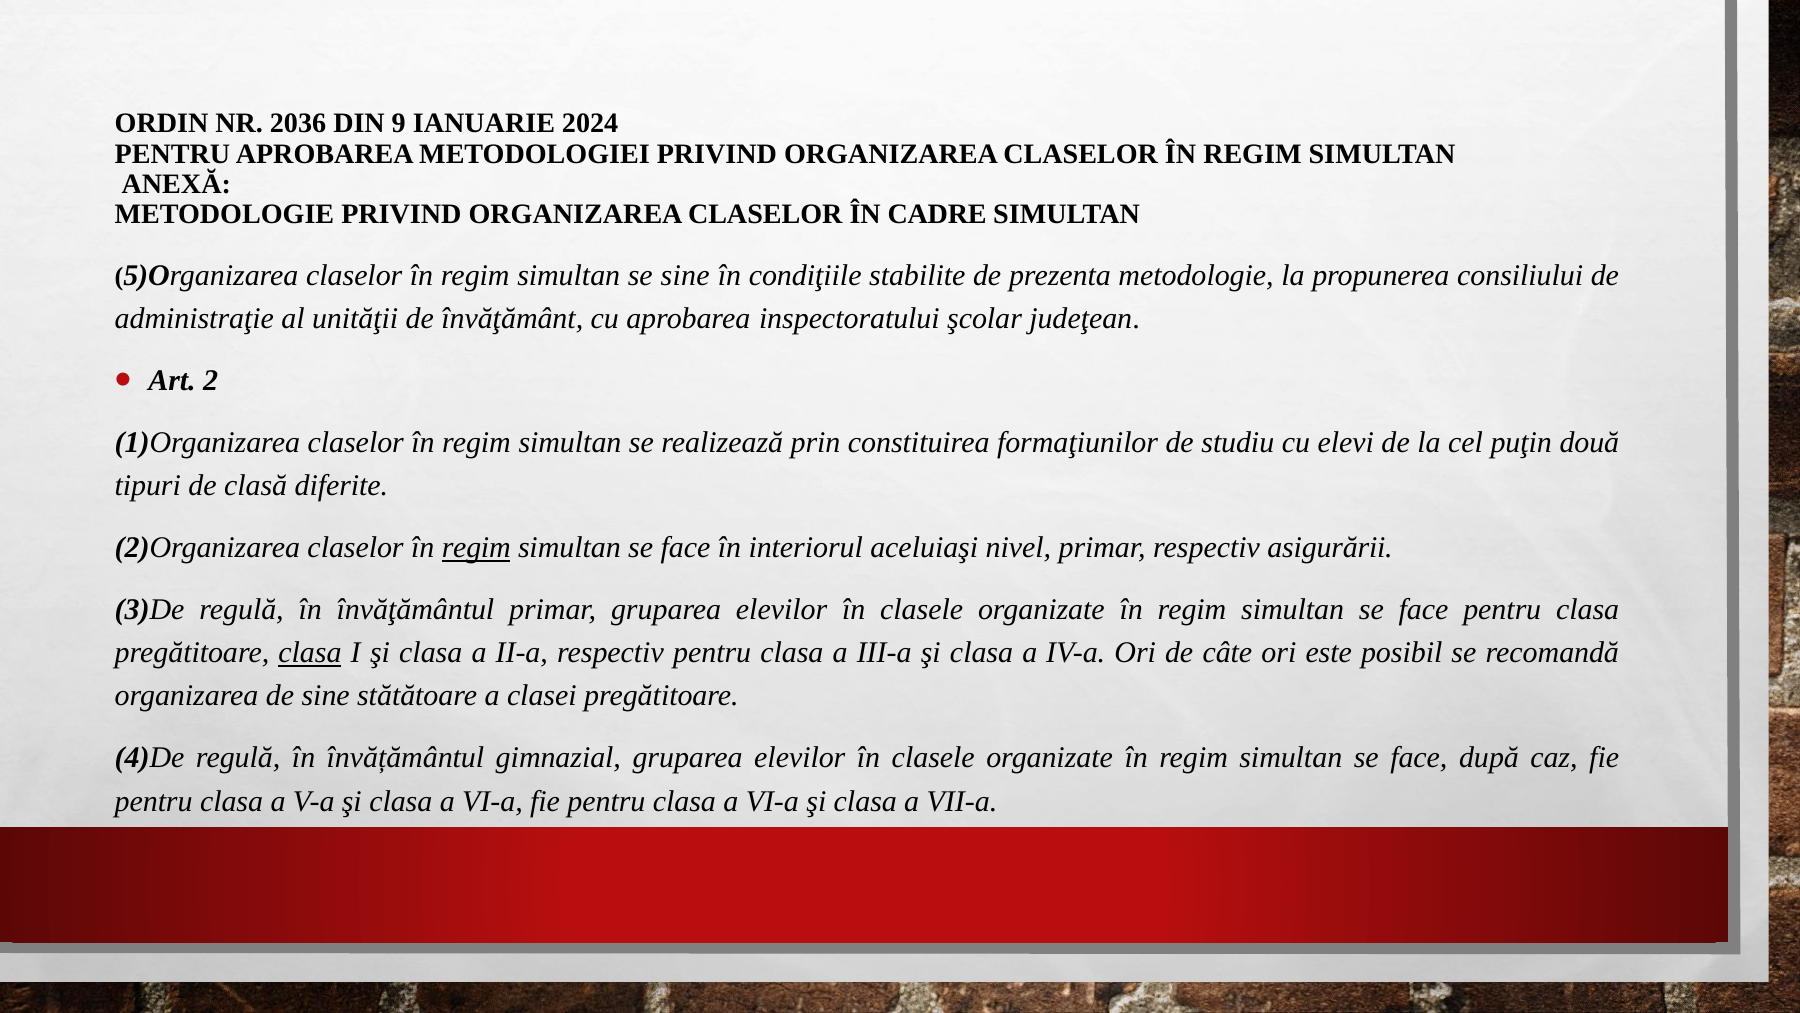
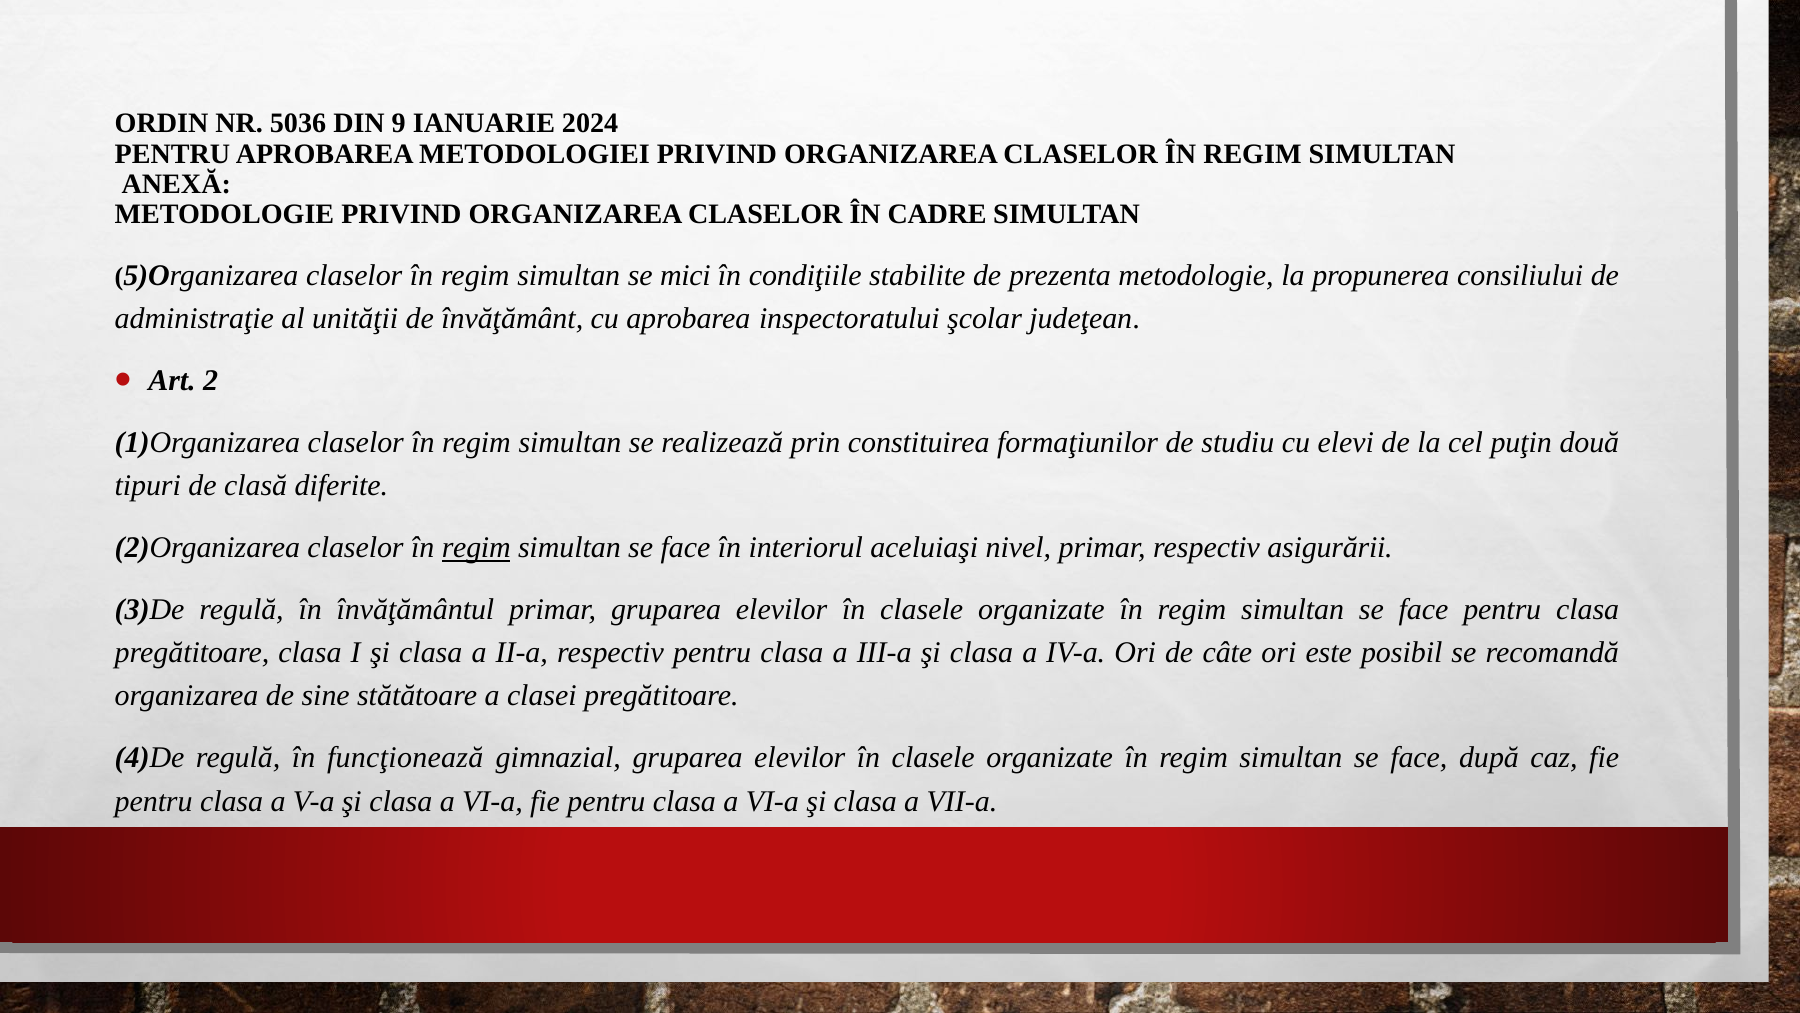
2036: 2036 -> 5036 (298, 123)
se sine: sine -> mici (685, 275)
clasa underline: present -> none (310, 653)
învățământul: învățământul -> funcţionează (405, 758)
